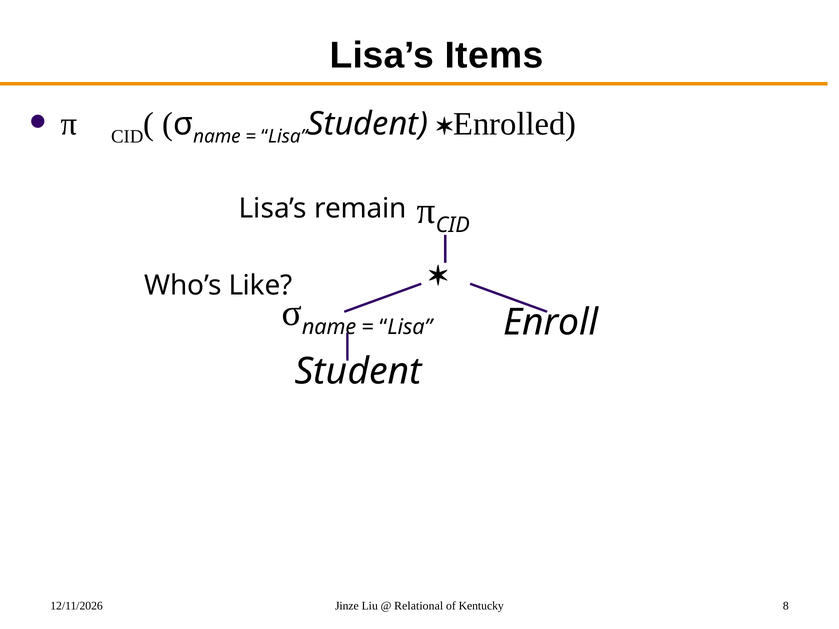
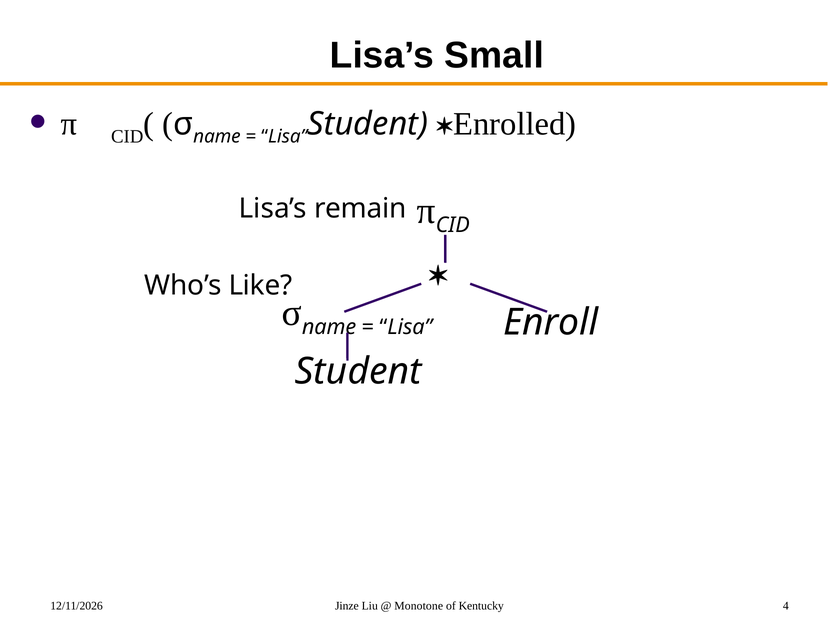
Items: Items -> Small (494, 56)
Relational: Relational -> Monotone (419, 606)
8: 8 -> 4 (786, 606)
